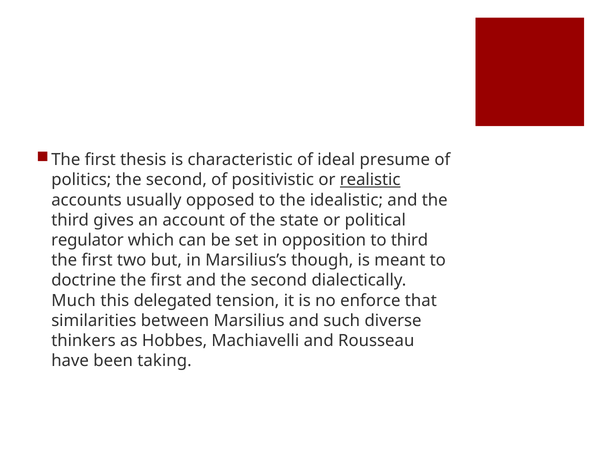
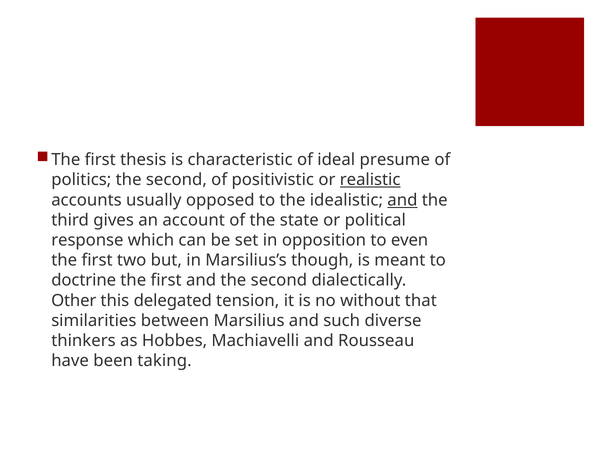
and underline: none -> present (402, 200)
regulator: regulator -> response (87, 240)
to third: third -> even (410, 240)
Much: Much -> Other (74, 301)
enforce: enforce -> without (370, 301)
